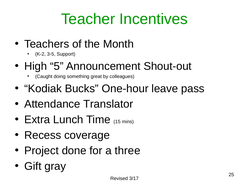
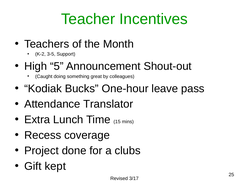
three: three -> clubs (128, 150)
gray: gray -> kept (55, 166)
